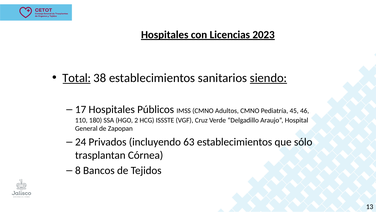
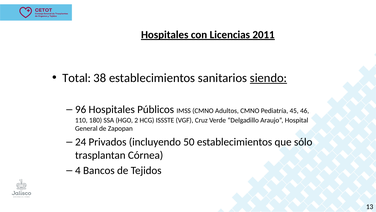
2023: 2023 -> 2011 (264, 35)
Total underline: present -> none (77, 78)
17: 17 -> 96 (81, 109)
63: 63 -> 50 (189, 142)
8: 8 -> 4 (78, 170)
